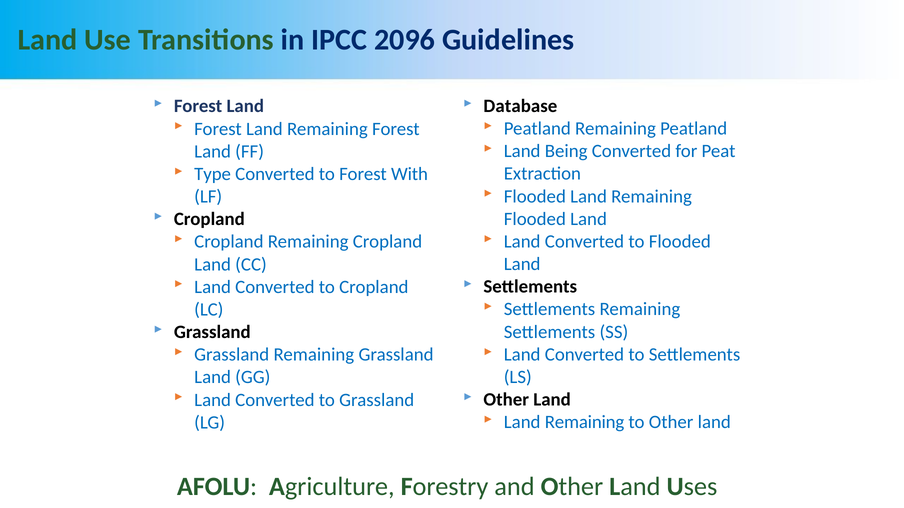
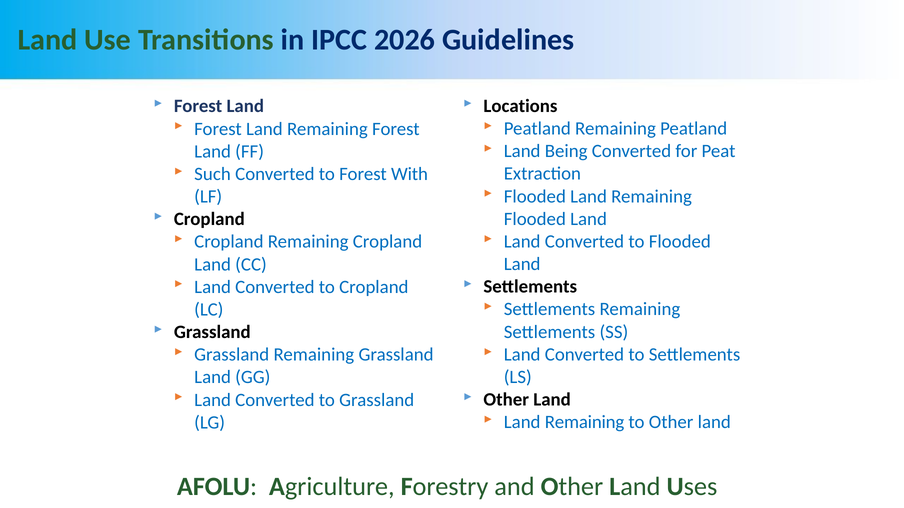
2096: 2096 -> 2026 (405, 40)
Database: Database -> Locations (520, 106)
Type: Type -> Such (213, 174)
